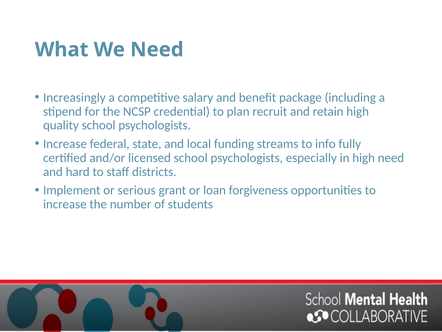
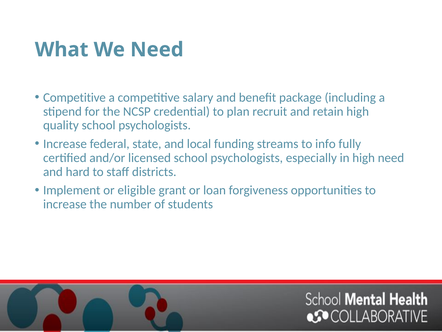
Increasingly: Increasingly -> Competitive (74, 97)
serious: serious -> eligible (137, 190)
